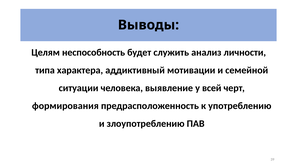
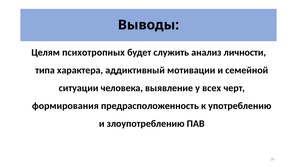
неспособность: неспособность -> психотропных (93, 52)
всей: всей -> всех (212, 88)
